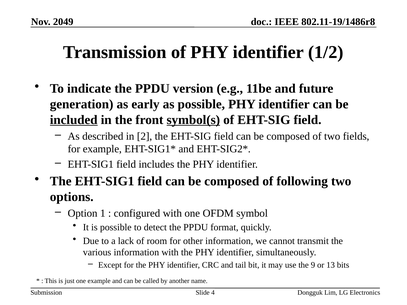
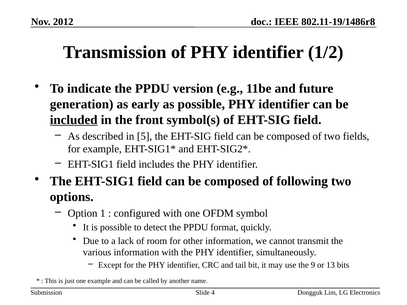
2049: 2049 -> 2012 (63, 22)
symbol(s underline: present -> none (193, 120)
2: 2 -> 5 (145, 136)
